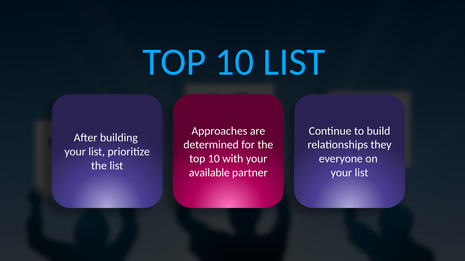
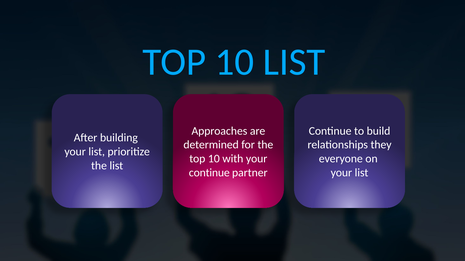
available: available -> continue (209, 173)
